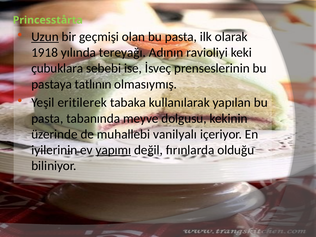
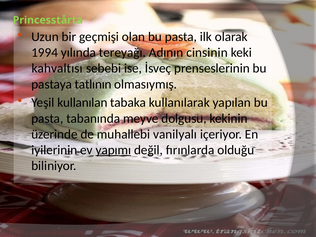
Uzun underline: present -> none (45, 37)
1918: 1918 -> 1994 (45, 53)
ravioliyi: ravioliyi -> cinsinin (207, 53)
çubuklara: çubuklara -> kahvaltısı (57, 68)
eritilerek: eritilerek -> kullanılan (82, 103)
